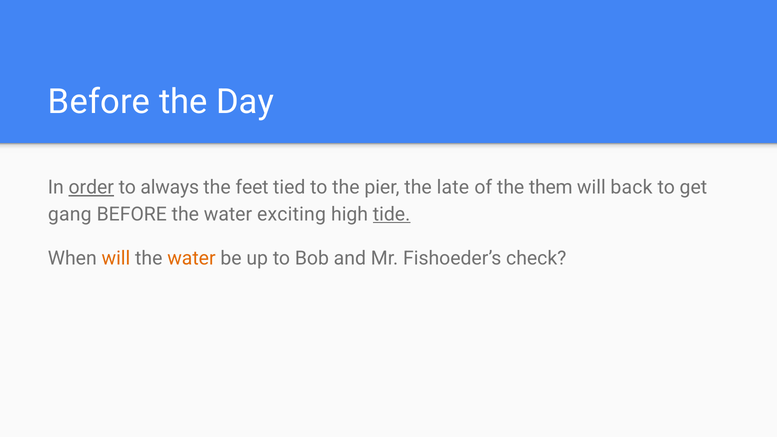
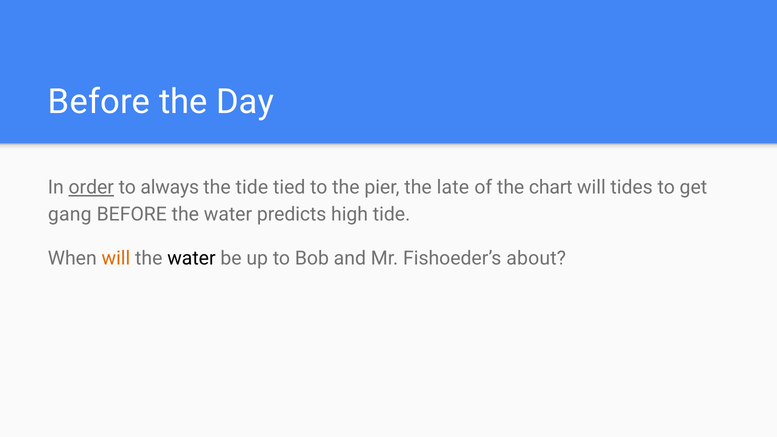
the feet: feet -> tide (252, 187)
them: them -> chart (551, 187)
back: back -> tides (632, 187)
exciting: exciting -> predicts (292, 214)
tide underline: present -> none (392, 214)
water colour: orange -> black (191, 258)
check: check -> about (536, 258)
